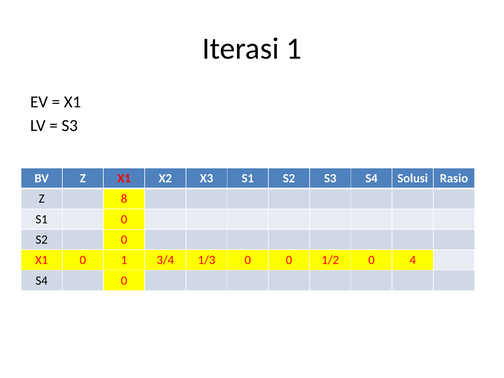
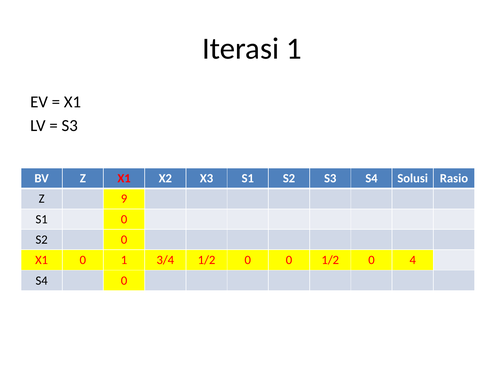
8: 8 -> 9 (124, 199)
3/4 1/3: 1/3 -> 1/2 (207, 260)
